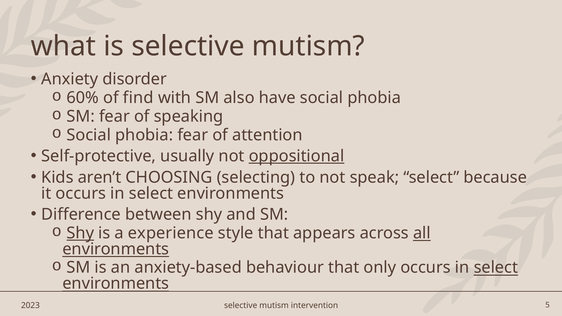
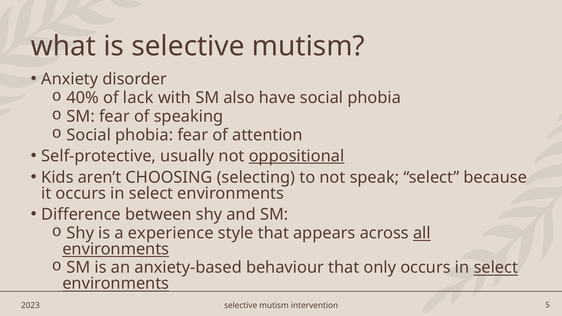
60%: 60% -> 40% (83, 98)
find: find -> lack (138, 98)
Shy underline: present -> none (80, 233)
